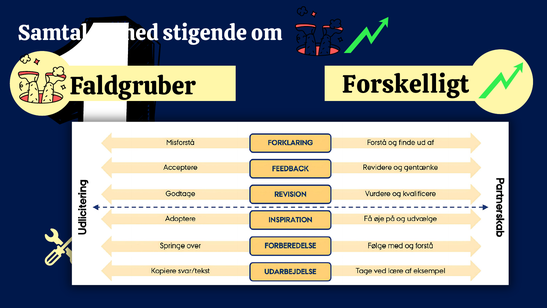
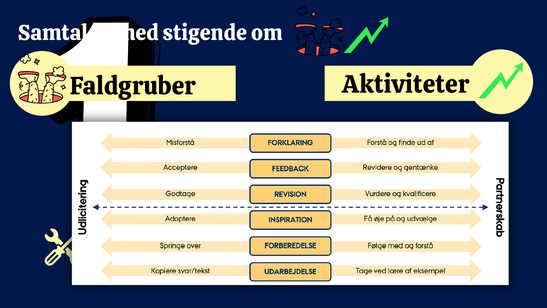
Forskelligt: Forskelligt -> Aktiviteter (406, 84)
